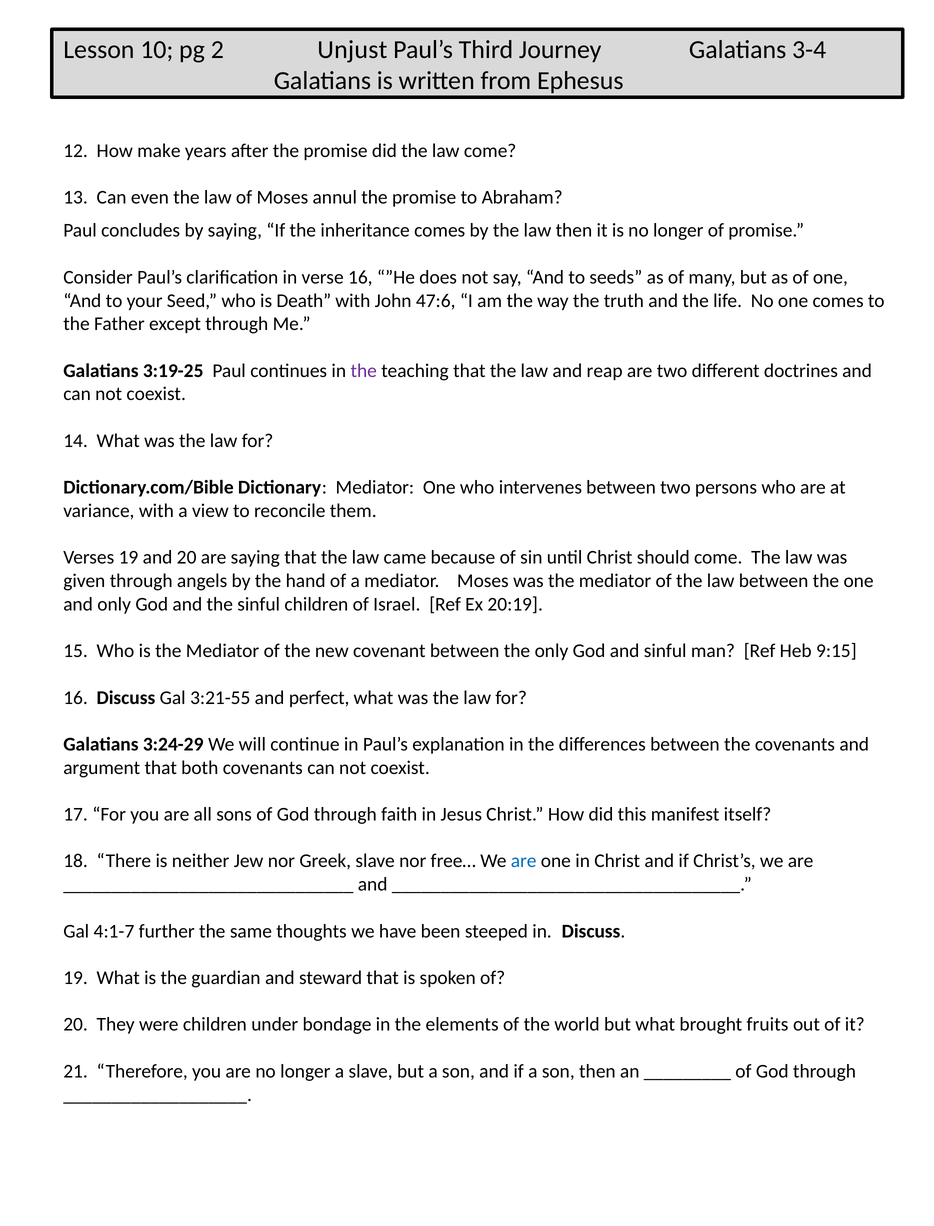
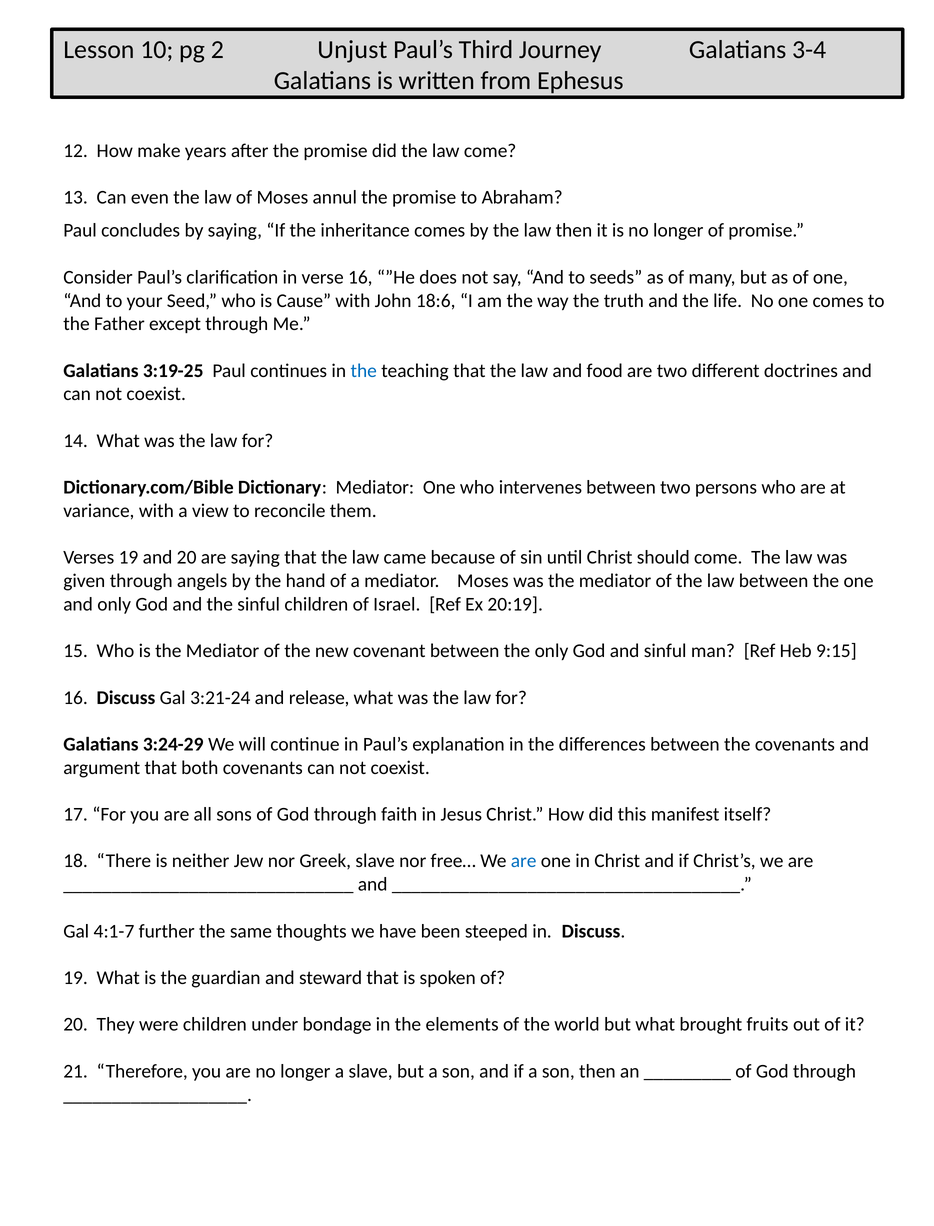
Death: Death -> Cause (304, 301)
47:6: 47:6 -> 18:6 (436, 301)
the colour: purple -> blue (364, 371)
reap: reap -> food (605, 371)
3:21-55: 3:21-55 -> 3:21-24 (220, 698)
perfect: perfect -> release (319, 698)
